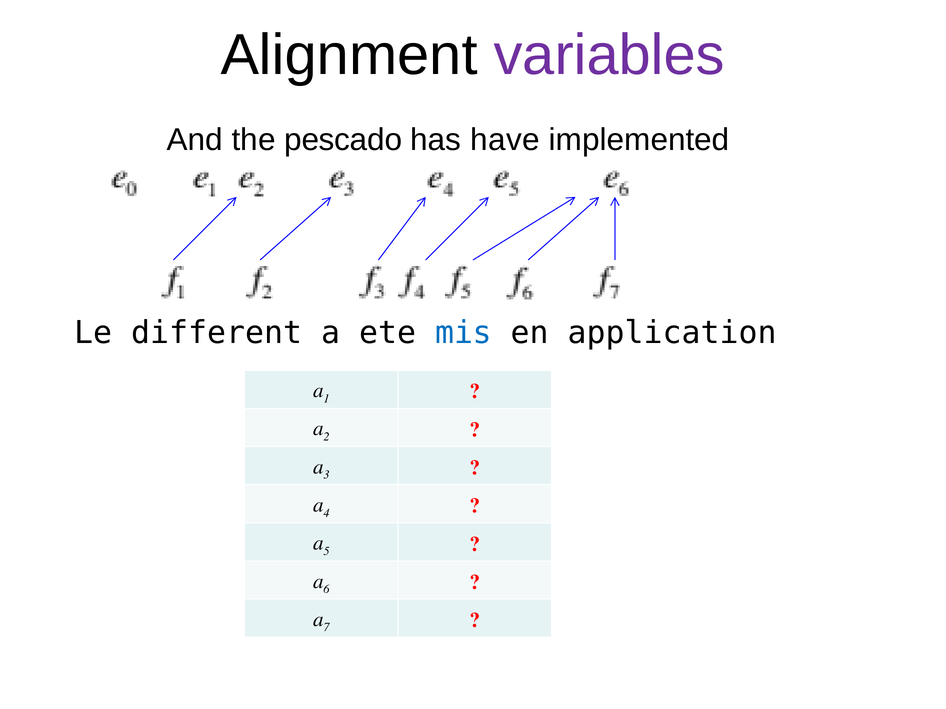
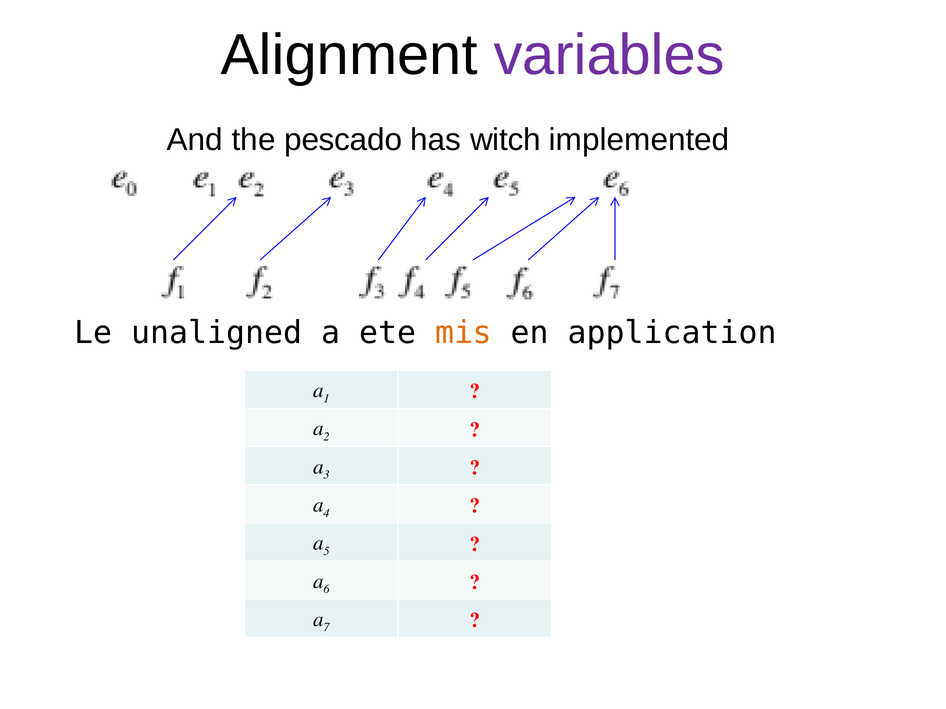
have: have -> witch (505, 140)
different: different -> unaligned (217, 333)
mis colour: blue -> orange (463, 333)
